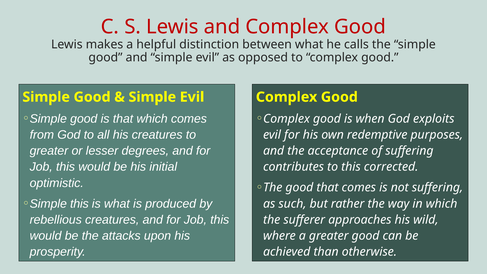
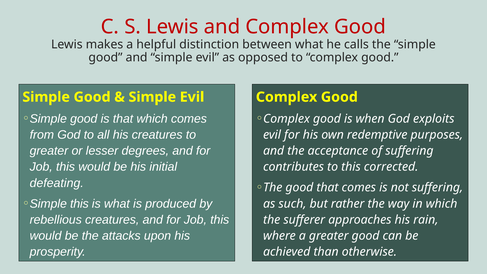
optimistic: optimistic -> defeating (57, 183)
wild: wild -> rain (426, 220)
